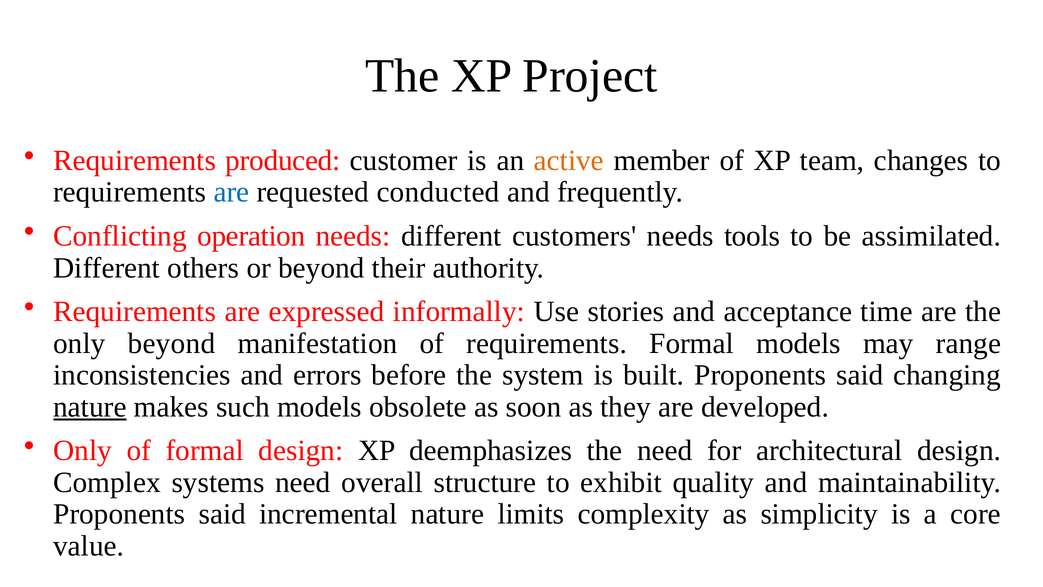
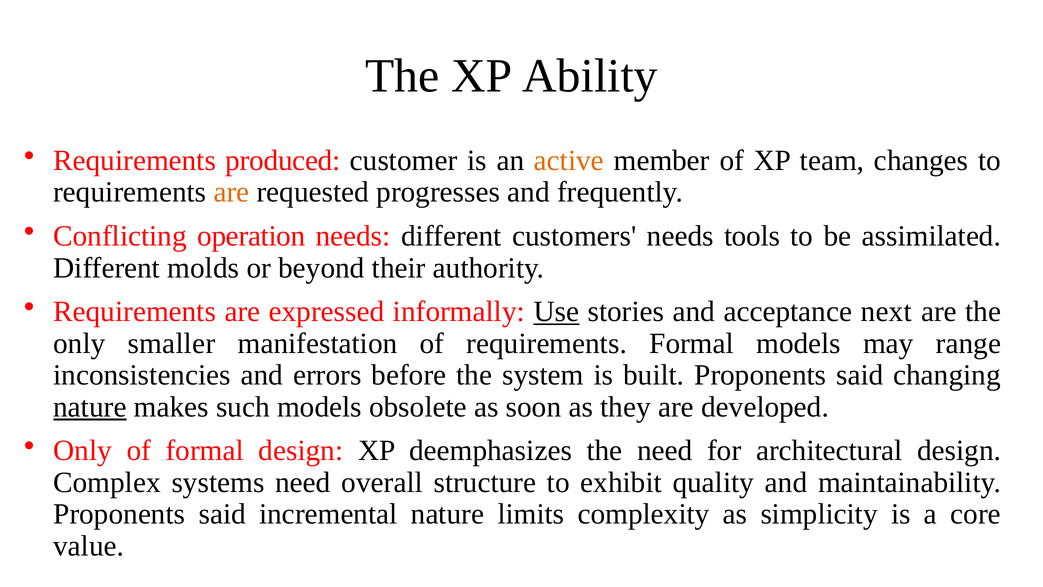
Project: Project -> Ability (590, 76)
are colour: blue -> orange (232, 192)
conducted: conducted -> progresses (438, 192)
others: others -> molds (203, 268)
Use underline: none -> present (557, 312)
time: time -> next (886, 312)
only beyond: beyond -> smaller (172, 343)
